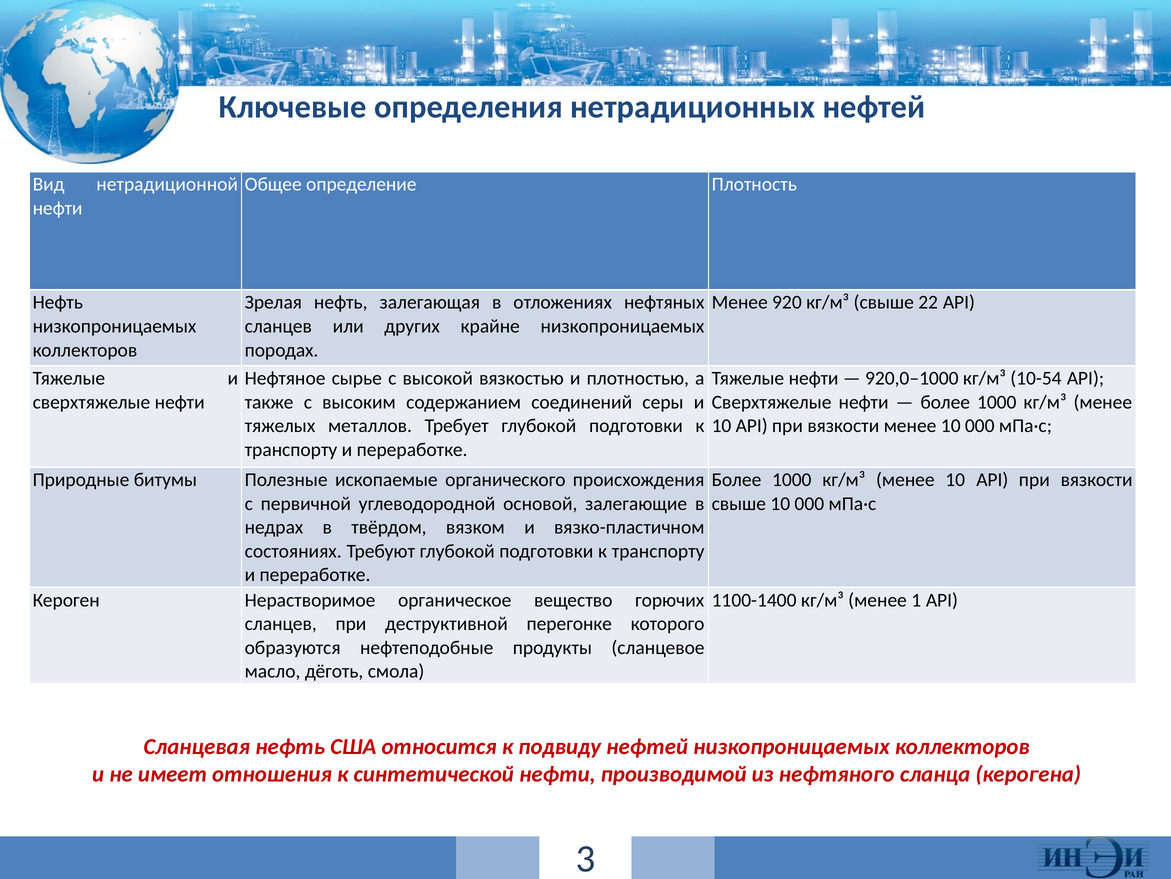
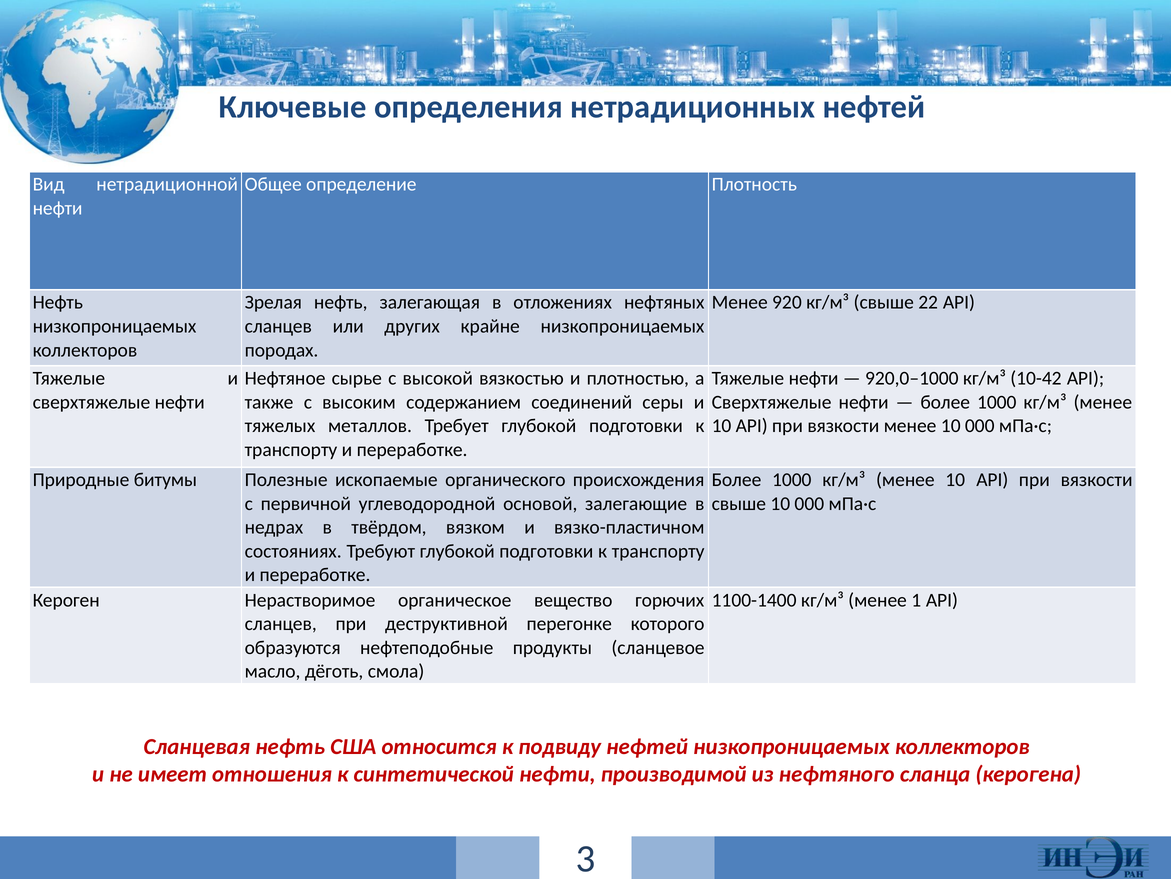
10-54: 10-54 -> 10-42 (1036, 378)
